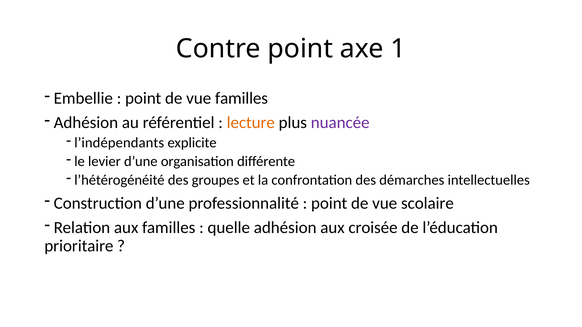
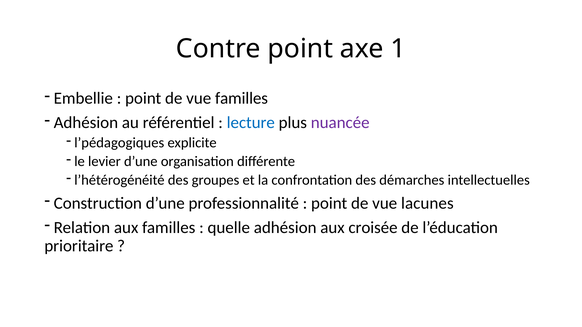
lecture colour: orange -> blue (251, 123)
l’indépendants: l’indépendants -> l’pédagogiques (119, 143)
scolaire: scolaire -> lacunes (427, 203)
